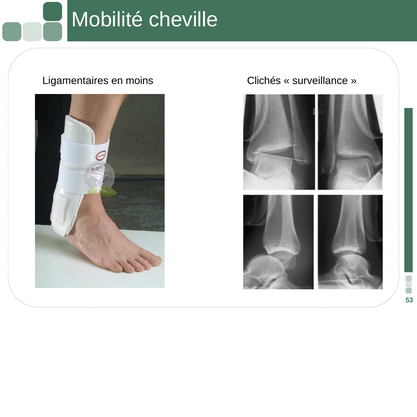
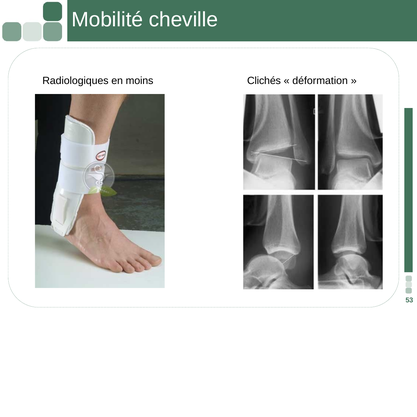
Ligamentaires: Ligamentaires -> Radiologiques (75, 81)
surveillance: surveillance -> déformation (320, 81)
